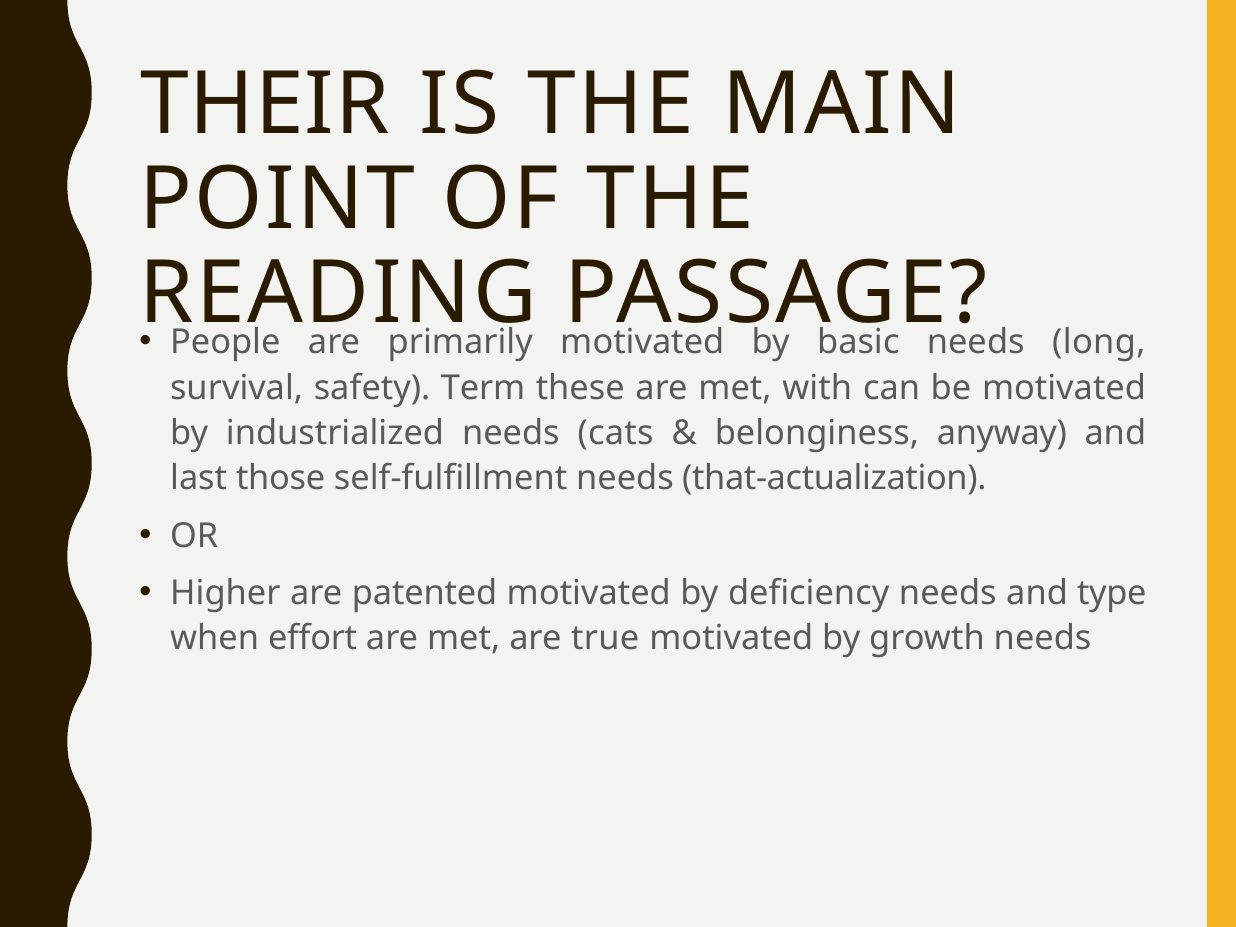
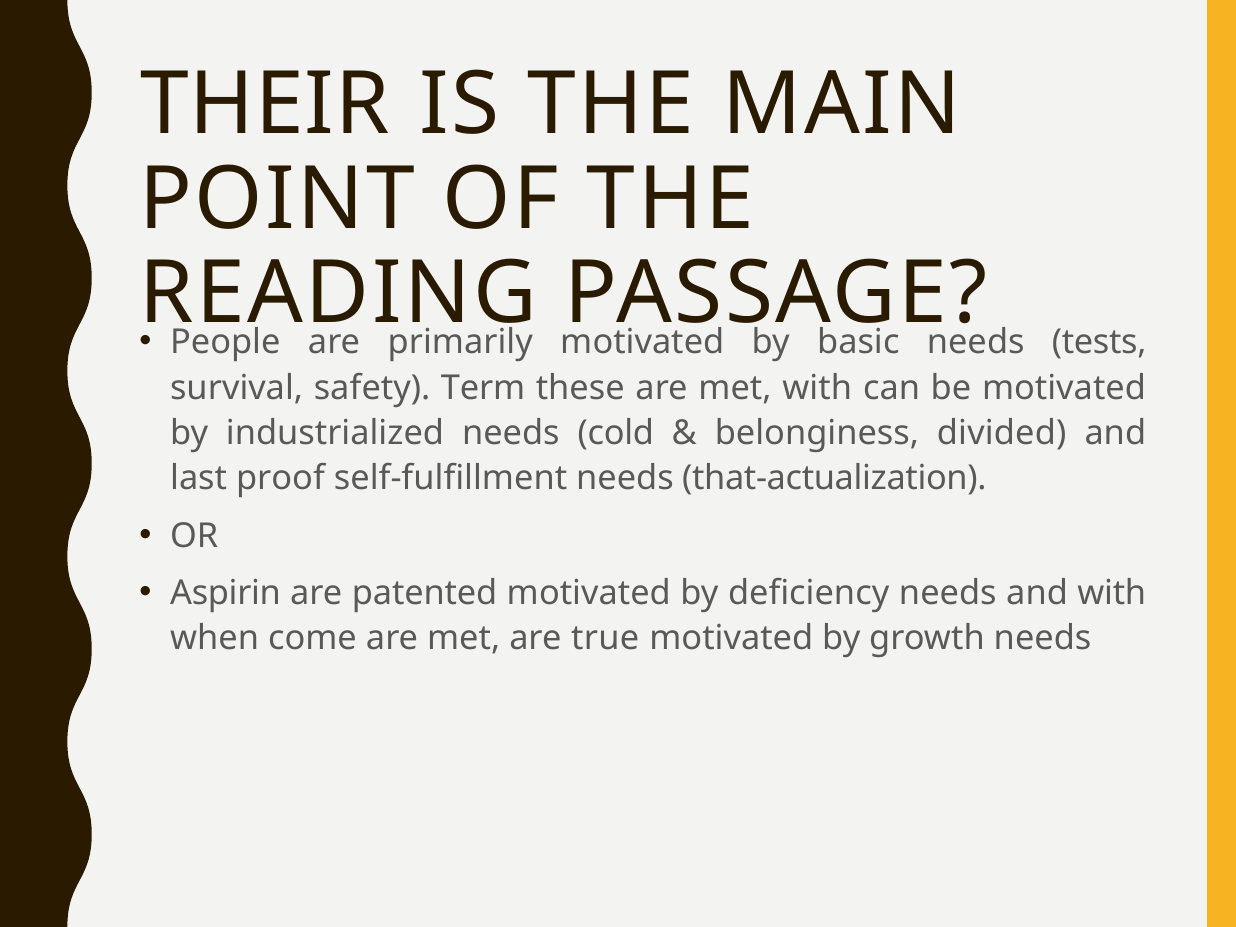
long: long -> tests (1099, 342)
cats: cats -> cold (616, 433)
anyway: anyway -> divided (1002, 433)
those: those -> proof (280, 478)
Higher: Higher -> Aspirin (226, 593)
and type: type -> with (1112, 593)
effort: effort -> come (312, 638)
